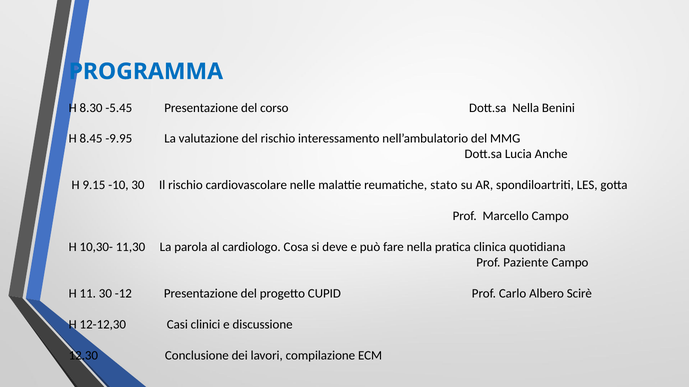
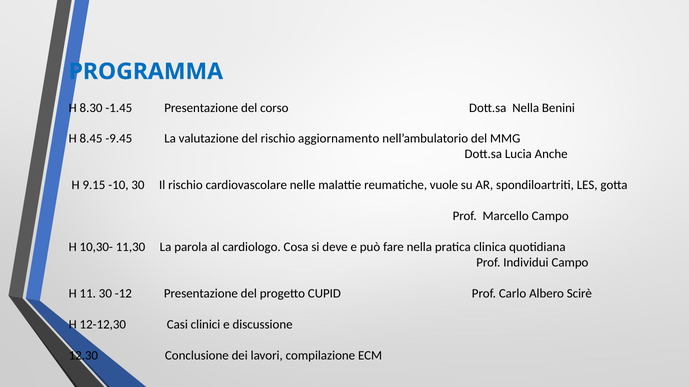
-5.45: -5.45 -> -1.45 (119, 108)
-9.95: -9.95 -> -9.45 (119, 139)
interessamento: interessamento -> aggiornamento (339, 139)
stato: stato -> vuole (444, 185)
Paziente: Paziente -> Individui (526, 263)
